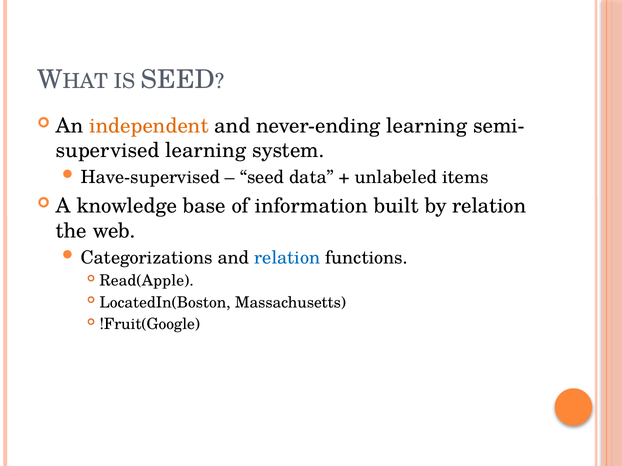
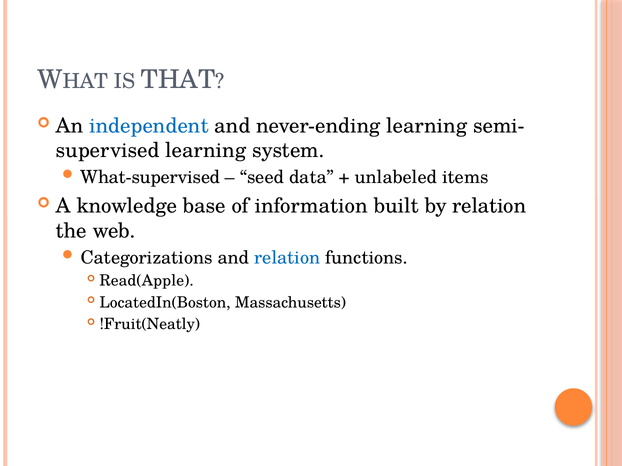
IS SEED: SEED -> THAT (178, 80)
independent colour: orange -> blue (149, 126)
Have-supervised: Have-supervised -> What-supervised (150, 177)
!Fruit(Google: !Fruit(Google -> !Fruit(Neatly (150, 324)
